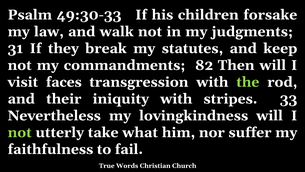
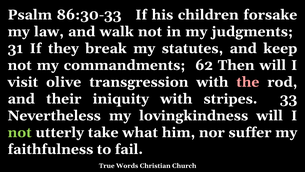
49:30-33: 49:30-33 -> 86:30-33 (89, 15)
82: 82 -> 62 (204, 65)
faces: faces -> olive (64, 82)
the colour: light green -> pink (248, 82)
